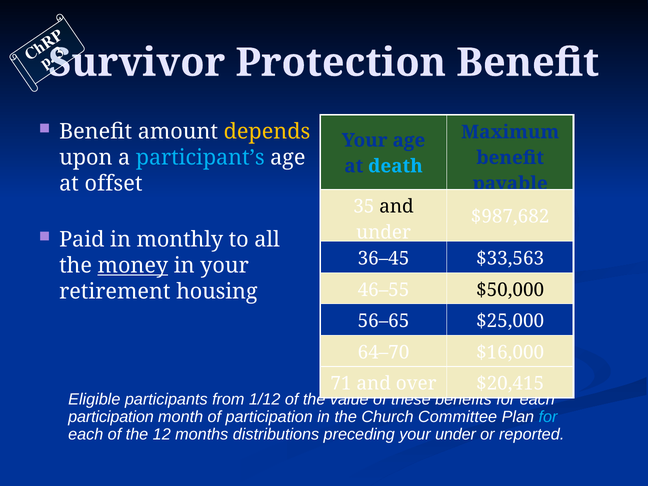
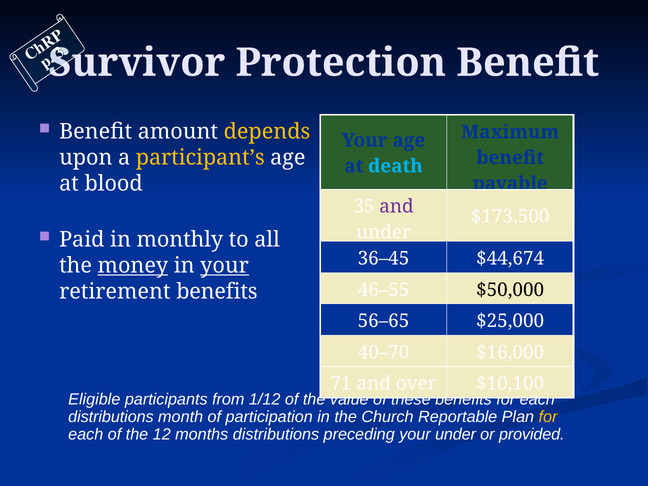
participant’s colour: light blue -> yellow (200, 158)
offset: offset -> blood (114, 184)
and colour: black -> purple (397, 207)
$987,682: $987,682 -> $173,500 (510, 216)
$33,563: $33,563 -> $44,674 (510, 258)
your underline: none -> present (225, 266)
retirement housing: housing -> benefits (217, 292)
64–70: 64–70 -> 40–70 (384, 352)
$20,415: $20,415 -> $10,100 (510, 384)
participation: participation -> distributions (111, 417)
Committee: Committee -> Reportable (458, 417)
for colour: light blue -> yellow (548, 417)
reported: reported -> provided (532, 435)
